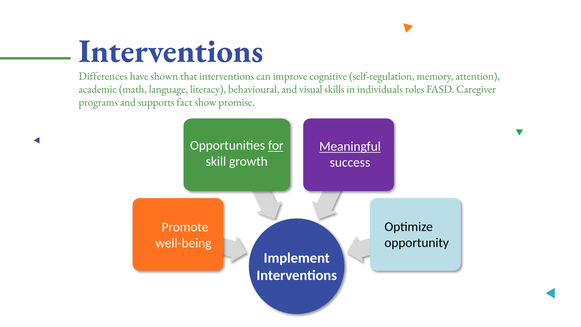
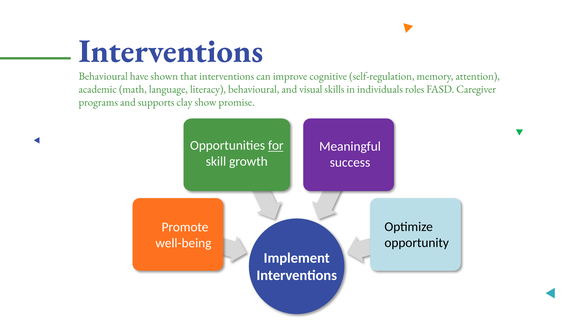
Differences: Differences -> Behavioural (103, 76)
fact: fact -> clay (185, 102)
Meaningful underline: present -> none (350, 146)
